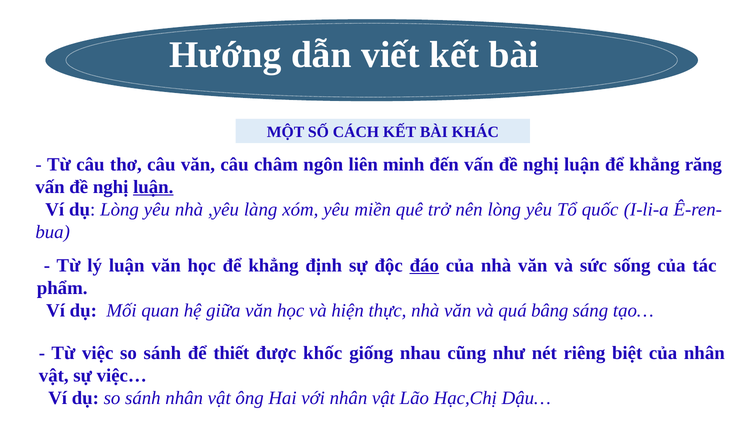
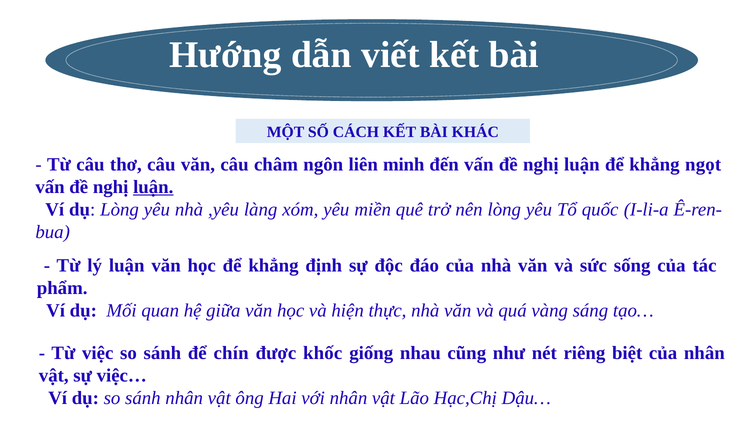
răng: răng -> ngọt (703, 165)
đáo underline: present -> none (424, 266)
bâng: bâng -> vàng (550, 311)
thiết: thiết -> chín (231, 353)
